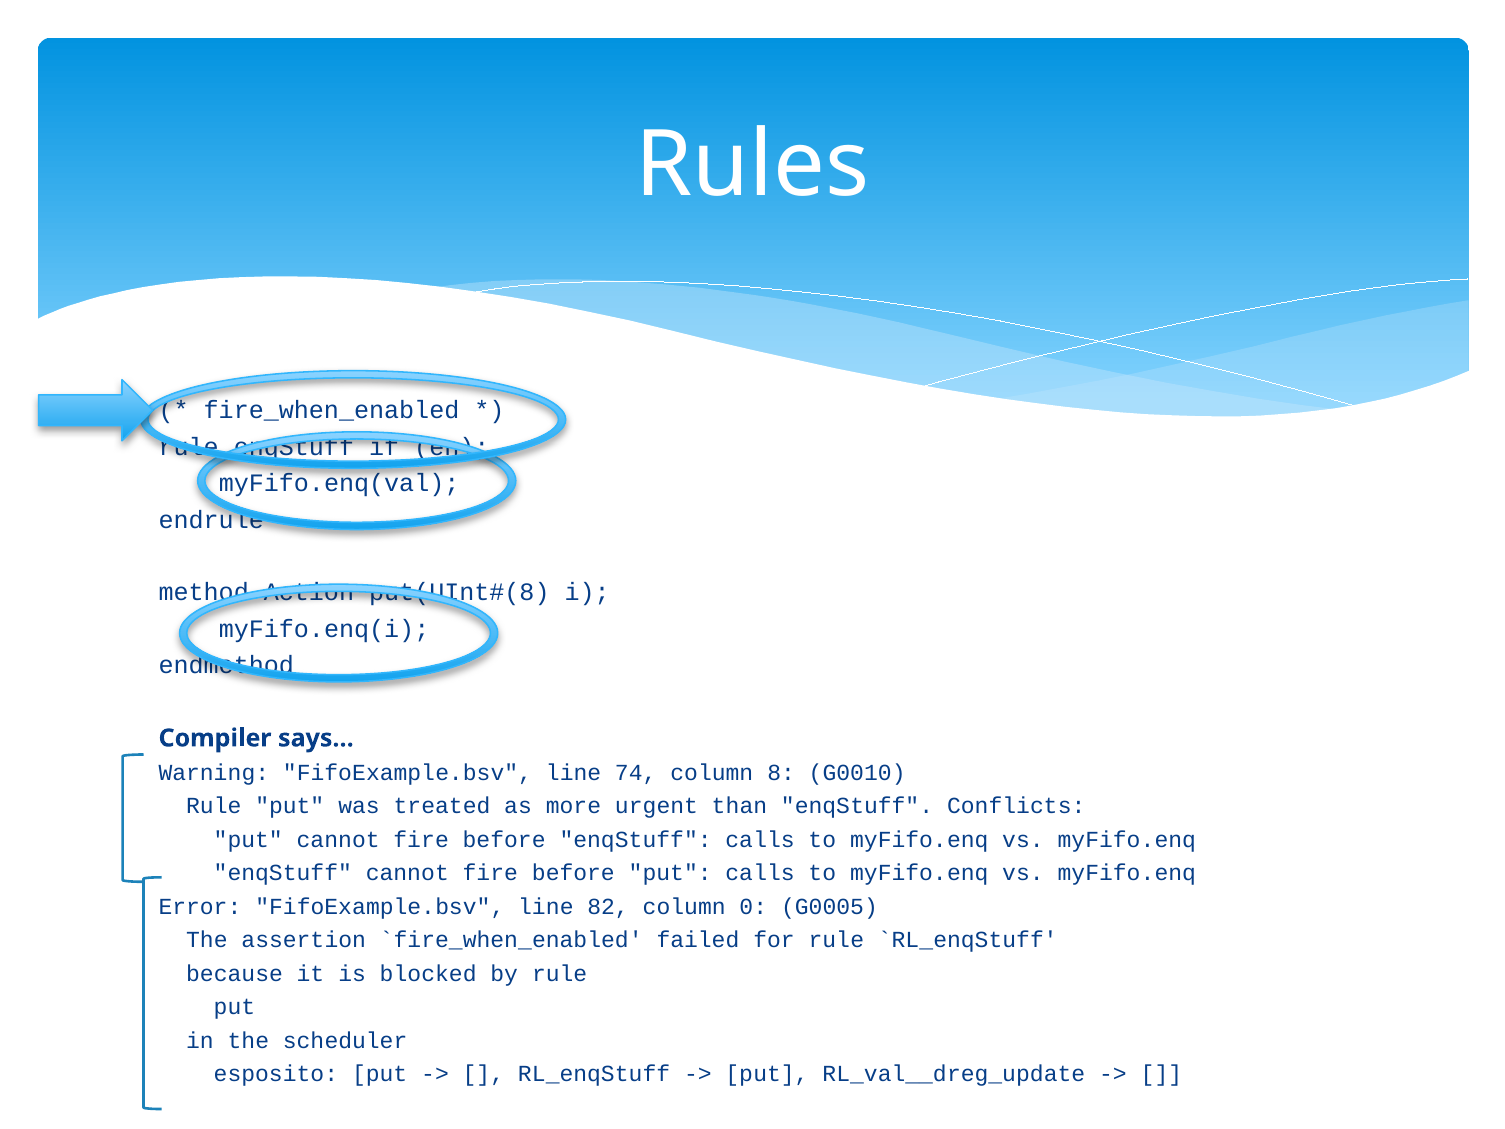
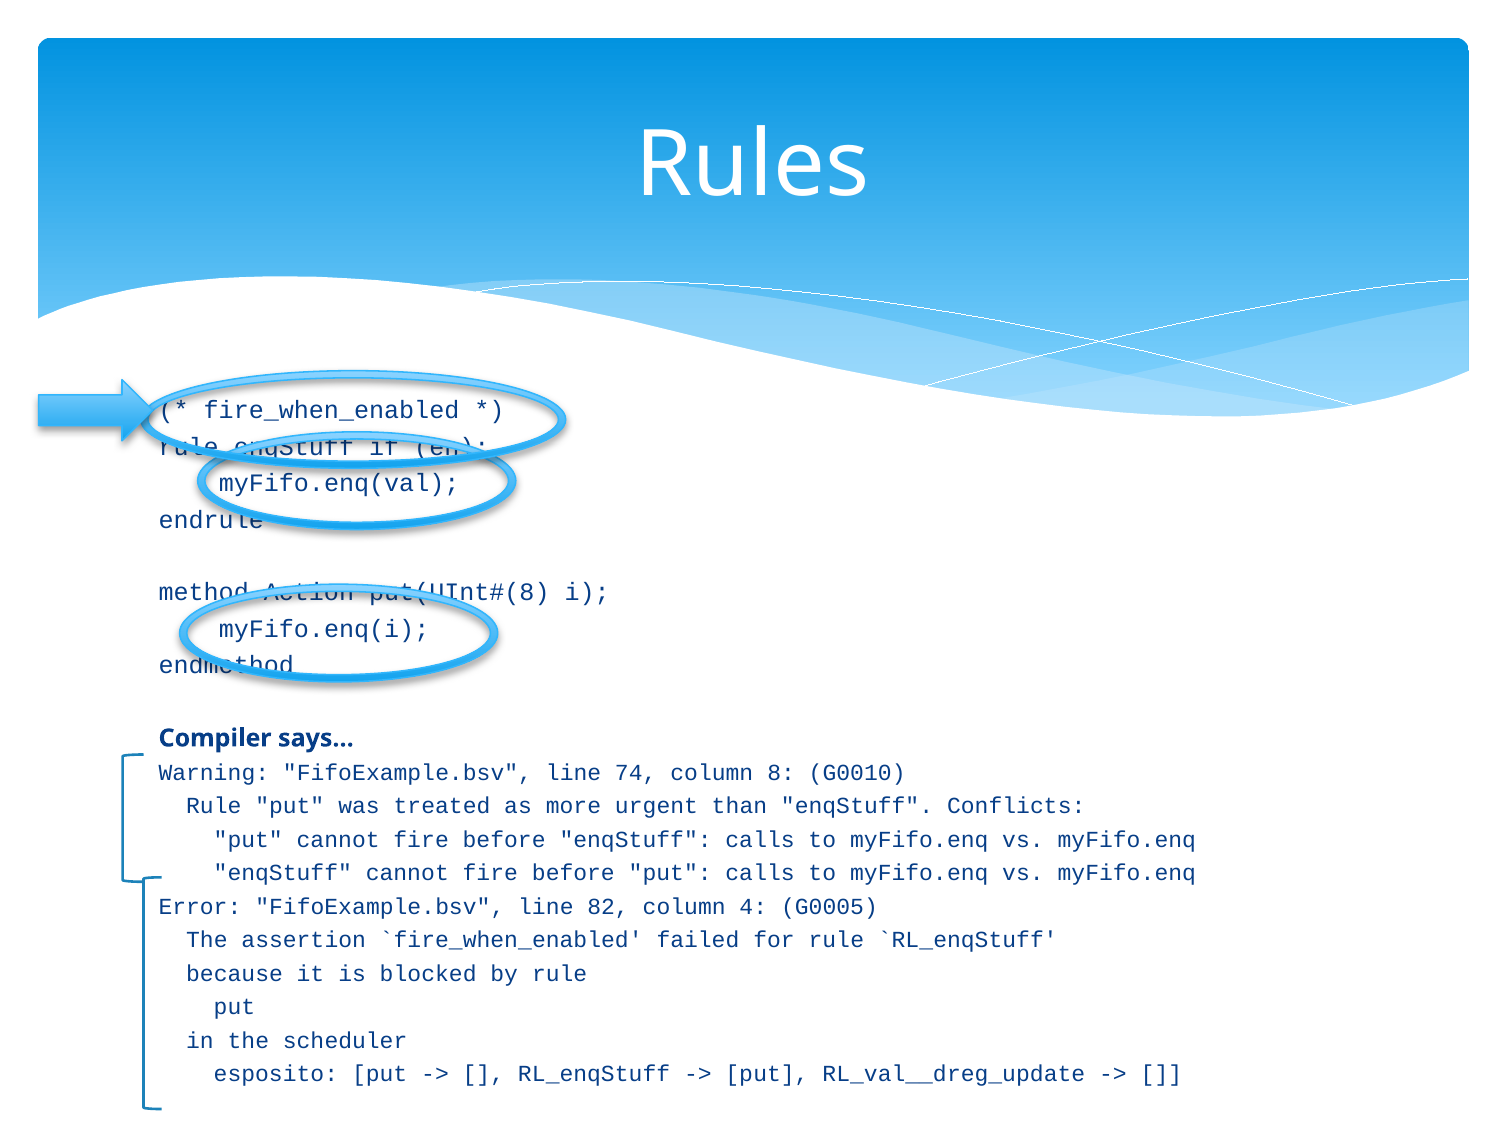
0: 0 -> 4 (753, 906)
